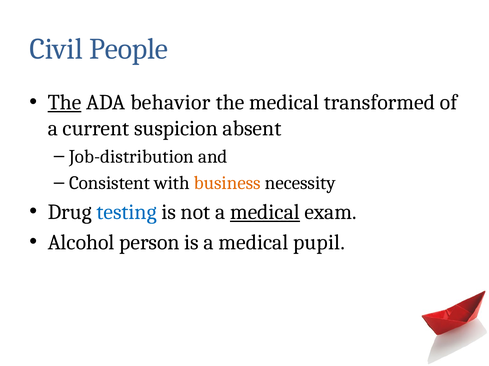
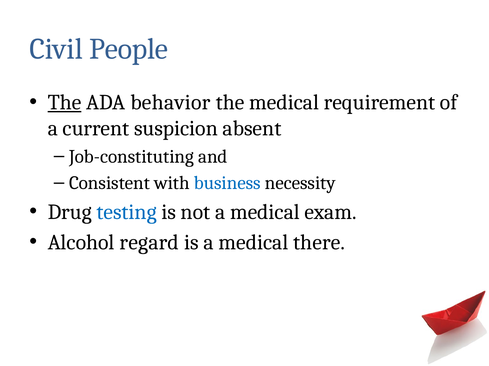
transformed: transformed -> requirement (380, 103)
Job-distribution: Job-distribution -> Job-constituting (132, 157)
business colour: orange -> blue (227, 183)
medical underline: present -> none (265, 212)
person: person -> regard (149, 243)
pupil: pupil -> there (319, 243)
